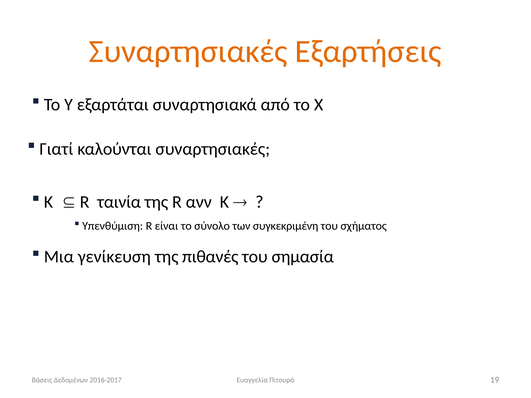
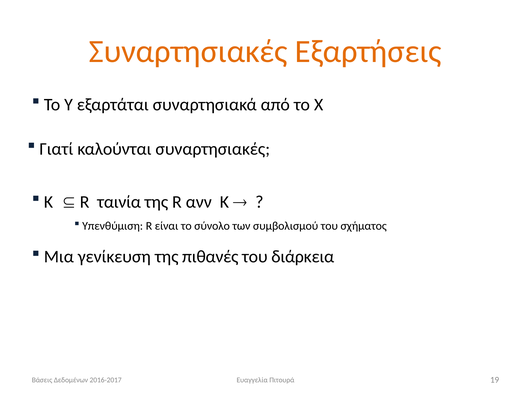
συγκεκριμένη: συγκεκριμένη -> συμβολισμού (286, 226)
σημασία: σημασία -> διάρκεια (303, 257)
